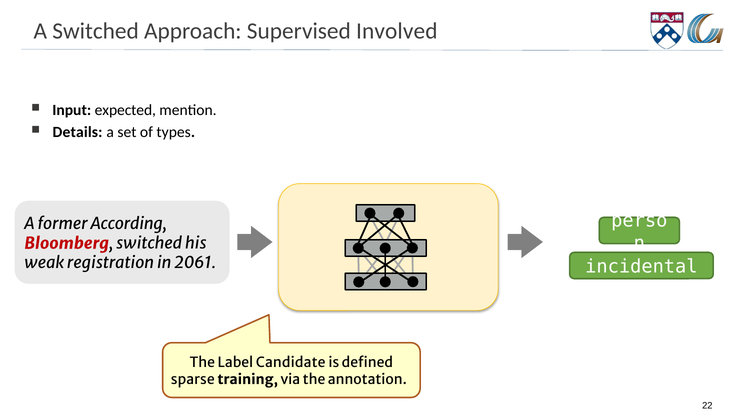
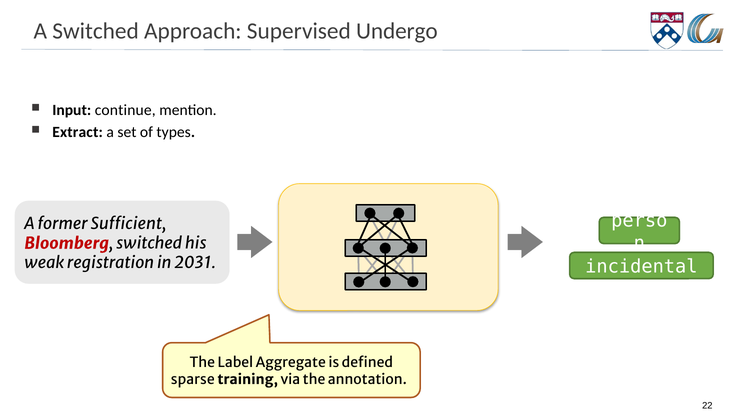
Involved: Involved -> Undergo (397, 31)
expected: expected -> continue (125, 110)
Details: Details -> Extract (78, 132)
According: According -> Sufficient (129, 224)
2061: 2061 -> 2031 (195, 263)
Candidate: Candidate -> Aggregate (291, 363)
